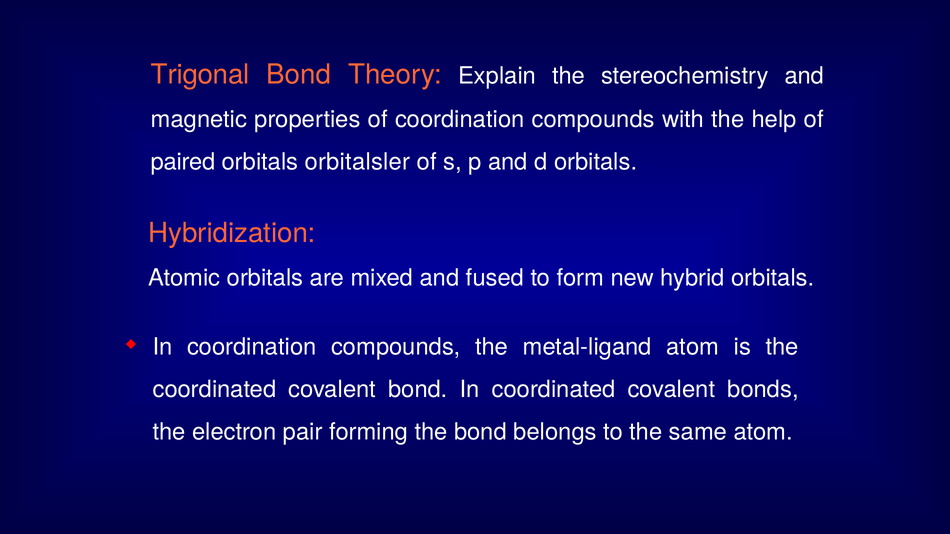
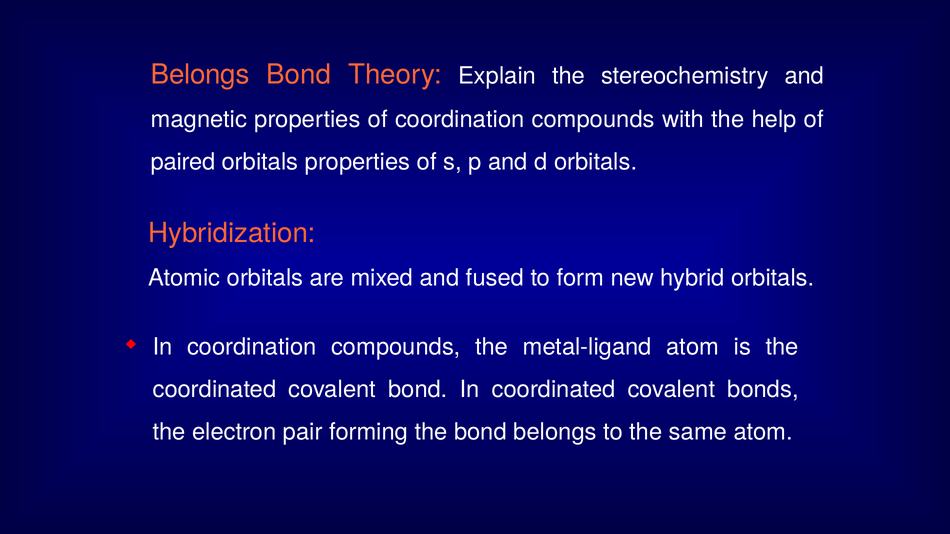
Trigonal: Trigonal -> Belongs (200, 74)
orbitals orbitalsler: orbitalsler -> properties (358, 162)
